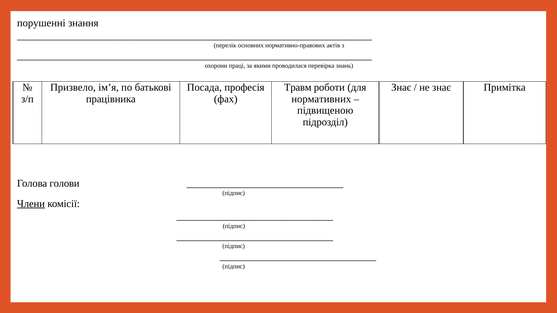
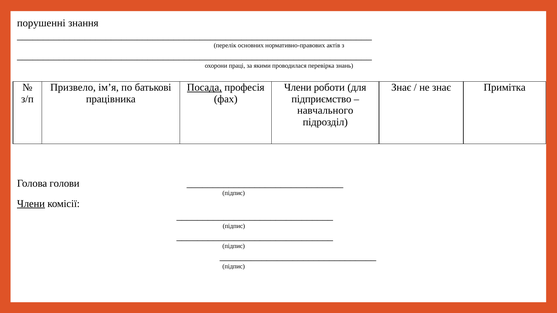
Посада underline: none -> present (204, 87)
Травм: Травм -> Члени (298, 87)
нормативних: нормативних -> підприємство (321, 99)
підвищеною: підвищеною -> навчального (325, 111)
